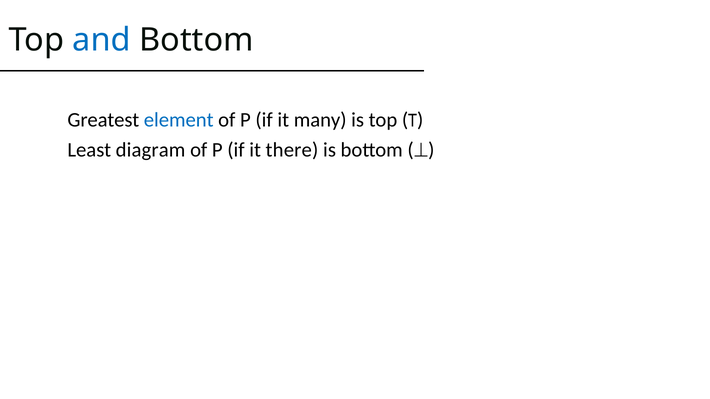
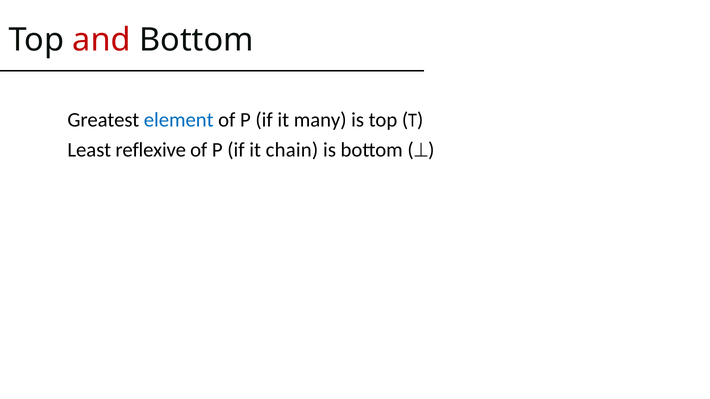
and colour: blue -> red (102, 40)
diagram: diagram -> reflexive (151, 150)
there: there -> chain (292, 150)
